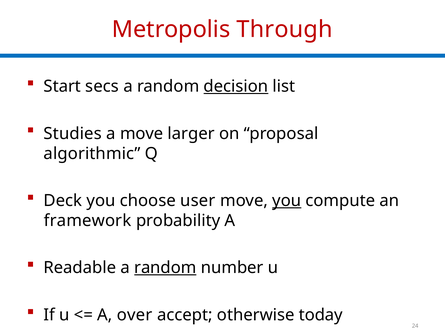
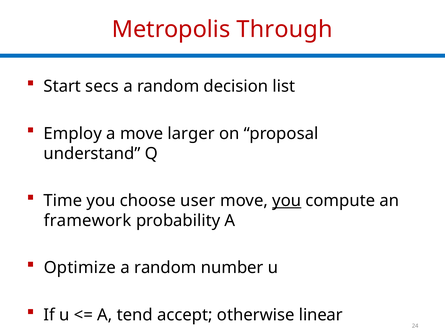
decision underline: present -> none (236, 86)
Studies: Studies -> Employ (73, 133)
algorithmic: algorithmic -> understand (92, 153)
Deck: Deck -> Time (63, 201)
Readable: Readable -> Optimize (80, 268)
random underline: present -> none (165, 268)
over: over -> tend (135, 315)
today: today -> linear (321, 315)
